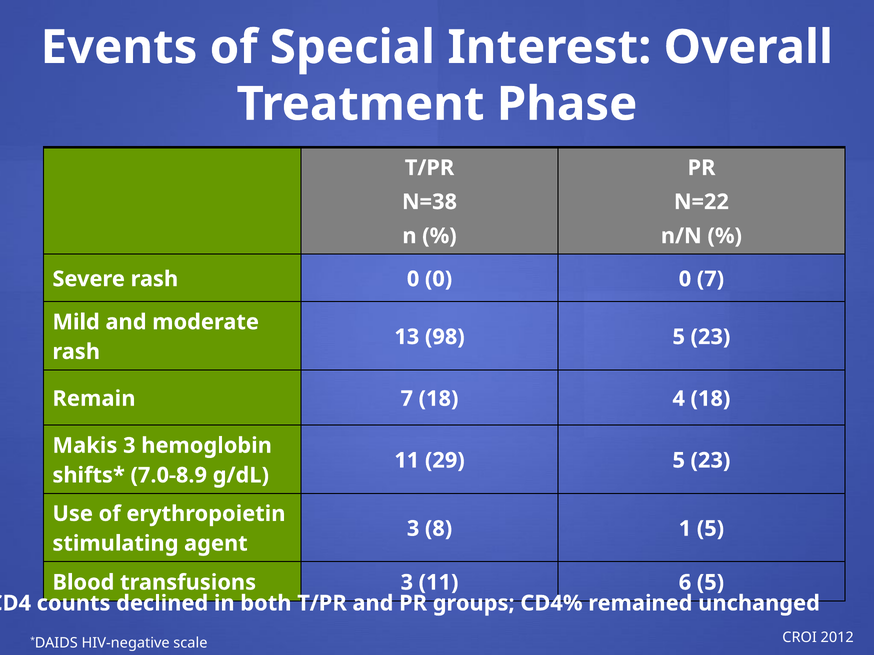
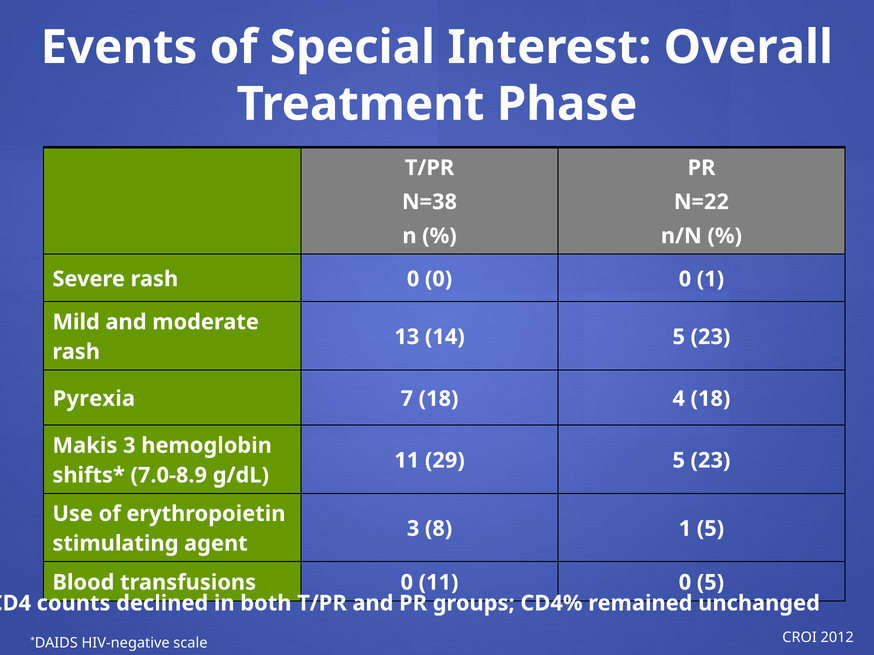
0 7: 7 -> 1 (710, 279)
98: 98 -> 14 (445, 337)
Remain: Remain -> Pyrexia (94, 399)
transfusions 3: 3 -> 0 (407, 583)
11 6: 6 -> 0 (685, 583)
